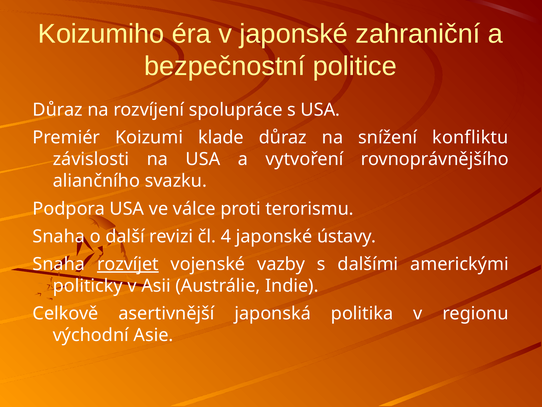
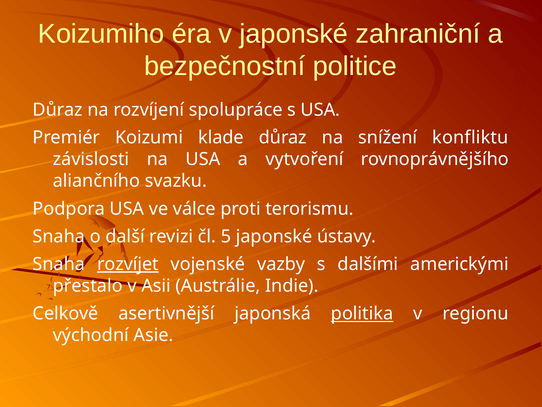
4: 4 -> 5 (226, 236)
politicky: politicky -> přestalo (88, 286)
politika underline: none -> present (362, 313)
